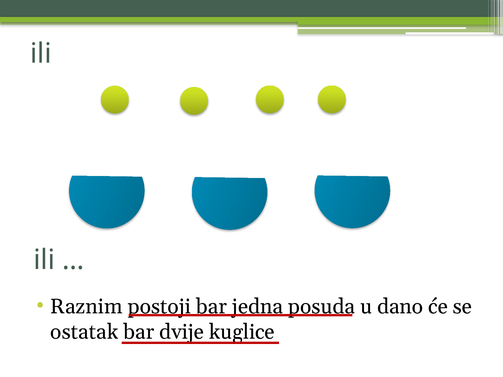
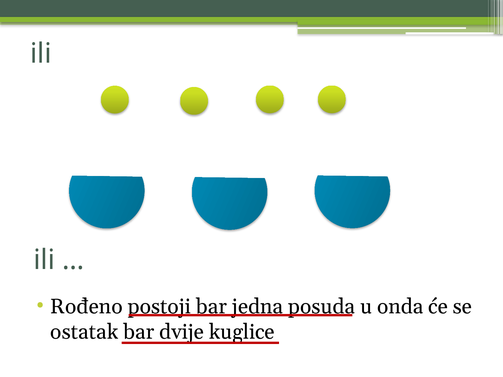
Raznim: Raznim -> Rođeno (87, 307)
dano: dano -> onda (400, 307)
